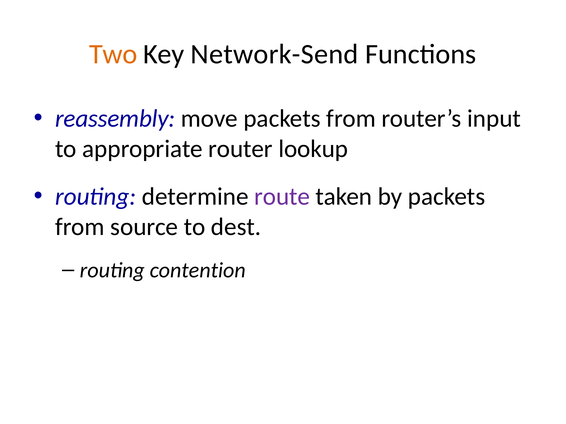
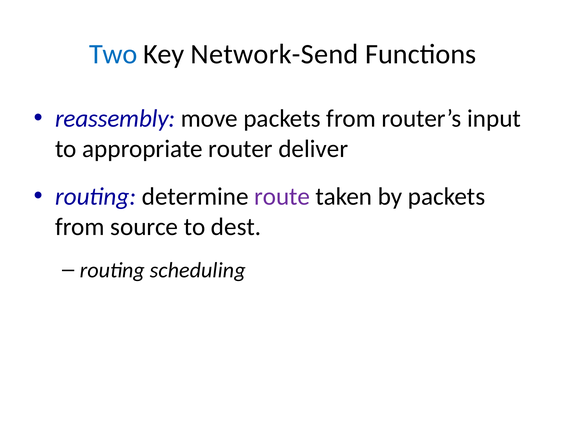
Two colour: orange -> blue (113, 54)
lookup: lookup -> deliver (313, 149)
contention: contention -> scheduling (198, 270)
